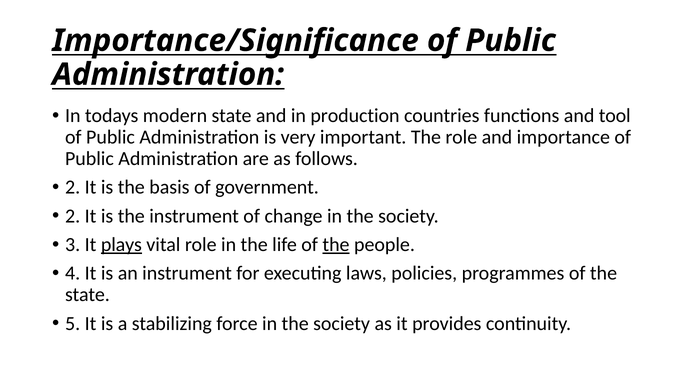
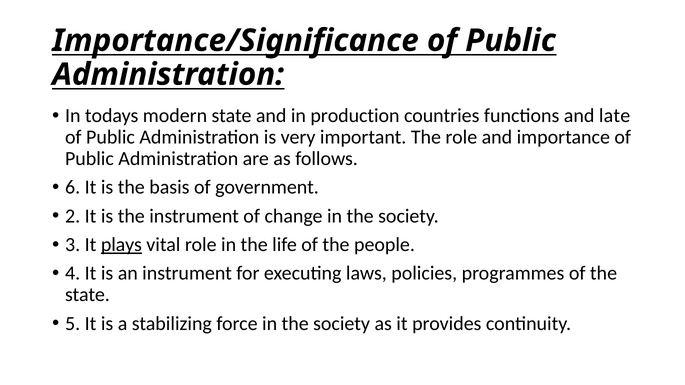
tool: tool -> late (615, 116)
2: 2 -> 6 (73, 188)
the underline: present -> none (336, 245)
